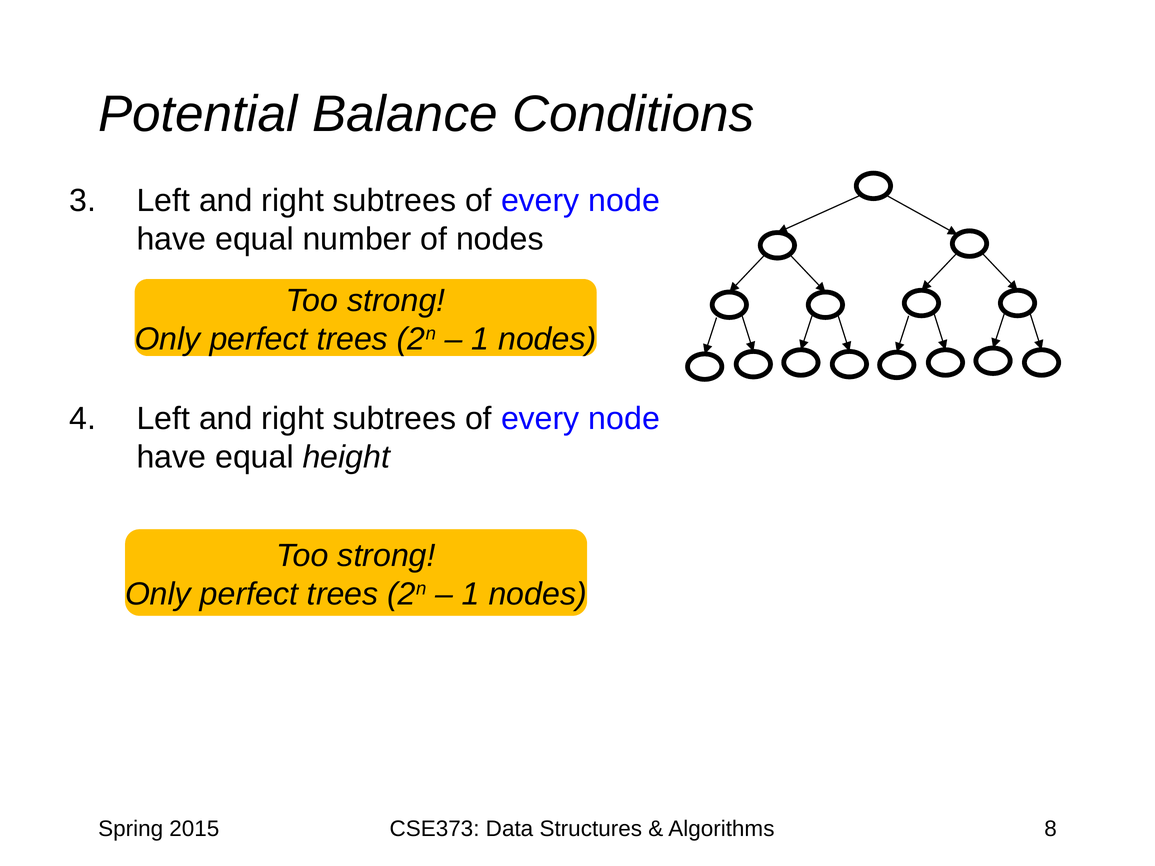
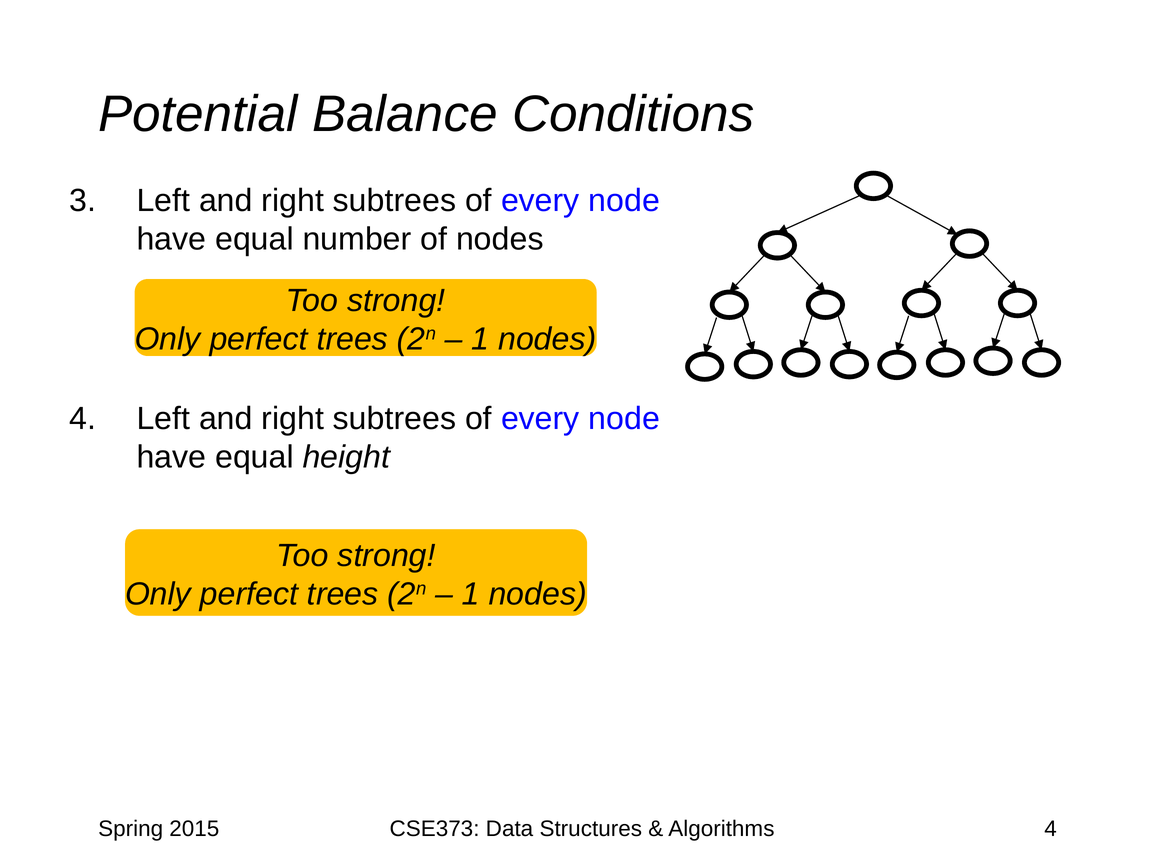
2015 8: 8 -> 4 (1051, 829)
